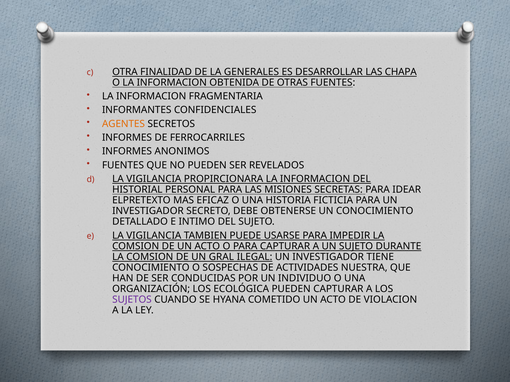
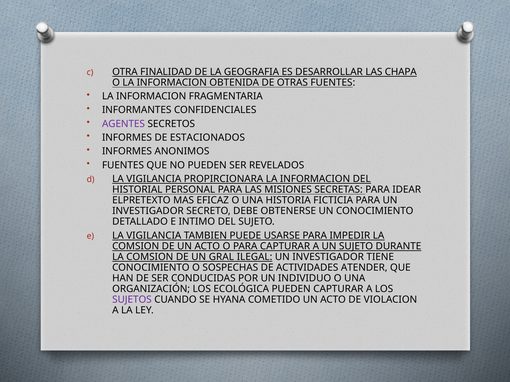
GENERALES: GENERALES -> GEOGRAFIA (251, 72)
AGENTES colour: orange -> purple (123, 124)
FERROCARRILES: FERROCARRILES -> ESTACIONADOS (207, 138)
NUESTRA: NUESTRA -> ATENDER (364, 268)
